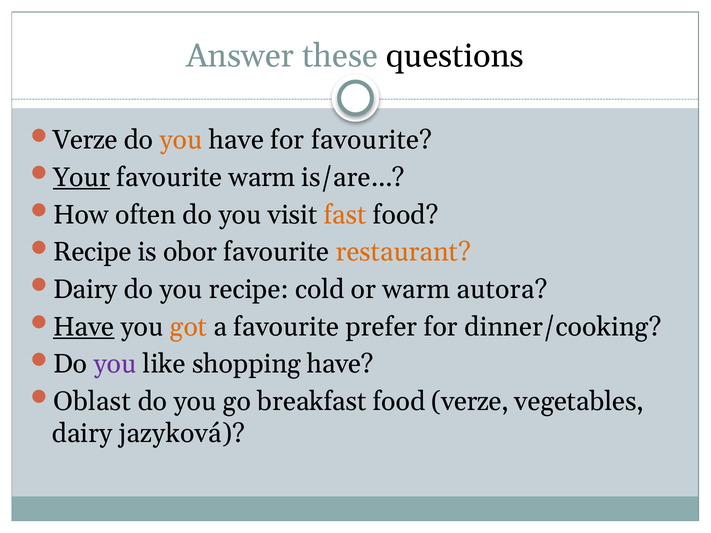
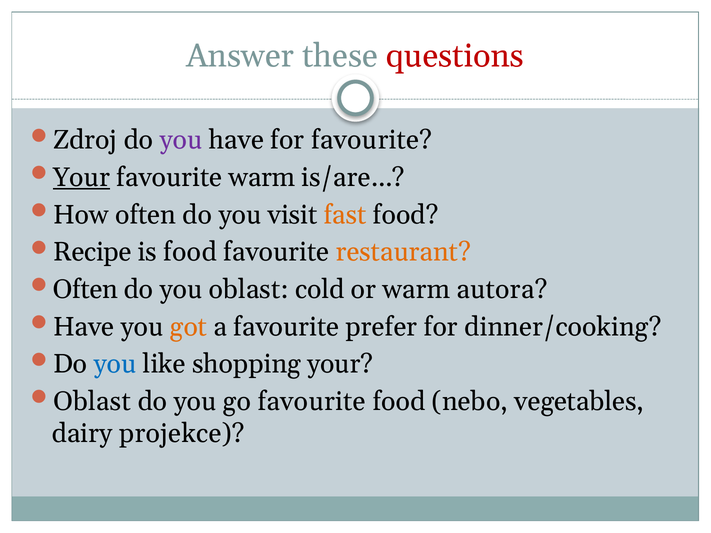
questions colour: black -> red (455, 56)
Verze: Verze -> Zdroj (85, 140)
you colour: orange -> purple (181, 140)
is obor: obor -> food (190, 252)
Dairy: Dairy -> Often (85, 290)
you recipe: recipe -> oblast (249, 290)
Have underline: present -> none (84, 327)
you colour: purple -> blue (115, 364)
shopping have: have -> your (340, 364)
go breakfast: breakfast -> favourite (312, 402)
food verze: verze -> nebo (470, 402)
jazyková: jazyková -> projekce (182, 434)
